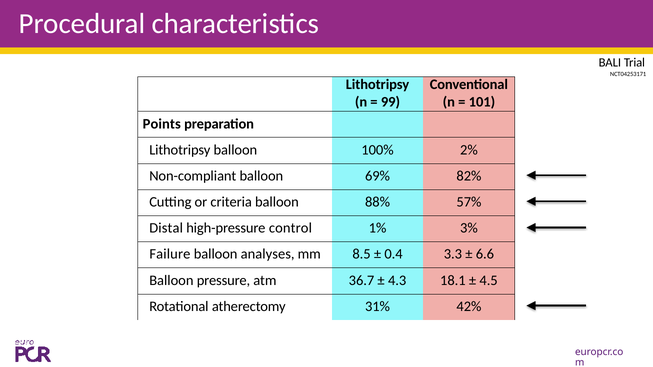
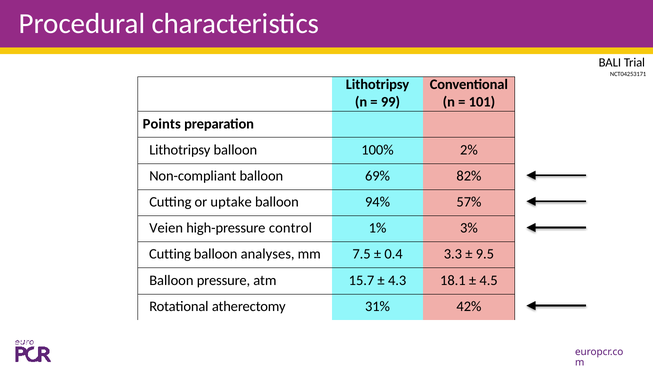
criteria: criteria -> uptake (231, 202)
88%: 88% -> 94% (378, 202)
Distal: Distal -> Veien (166, 228)
Failure: Failure -> Cutting (170, 254)
8.5: 8.5 -> 7.5 (362, 254)
6.6: 6.6 -> 9.5 (485, 254)
36.7: 36.7 -> 15.7 (361, 281)
